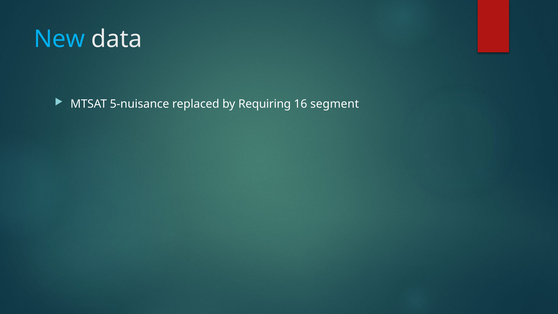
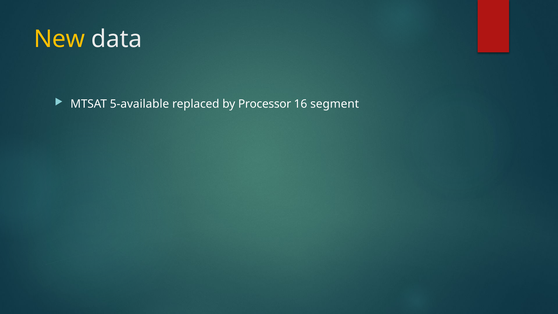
New colour: light blue -> yellow (59, 39)
5-nuisance: 5-nuisance -> 5-available (140, 104)
Requiring: Requiring -> Processor (265, 104)
